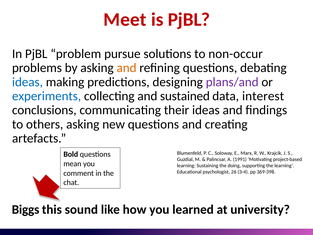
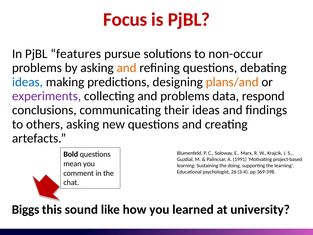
Meet: Meet -> Focus (125, 20)
problem: problem -> features (76, 54)
plans/and colour: purple -> orange (232, 82)
experiments colour: blue -> purple (47, 96)
and sustained: sustained -> problems (185, 96)
interest: interest -> respond (263, 96)
